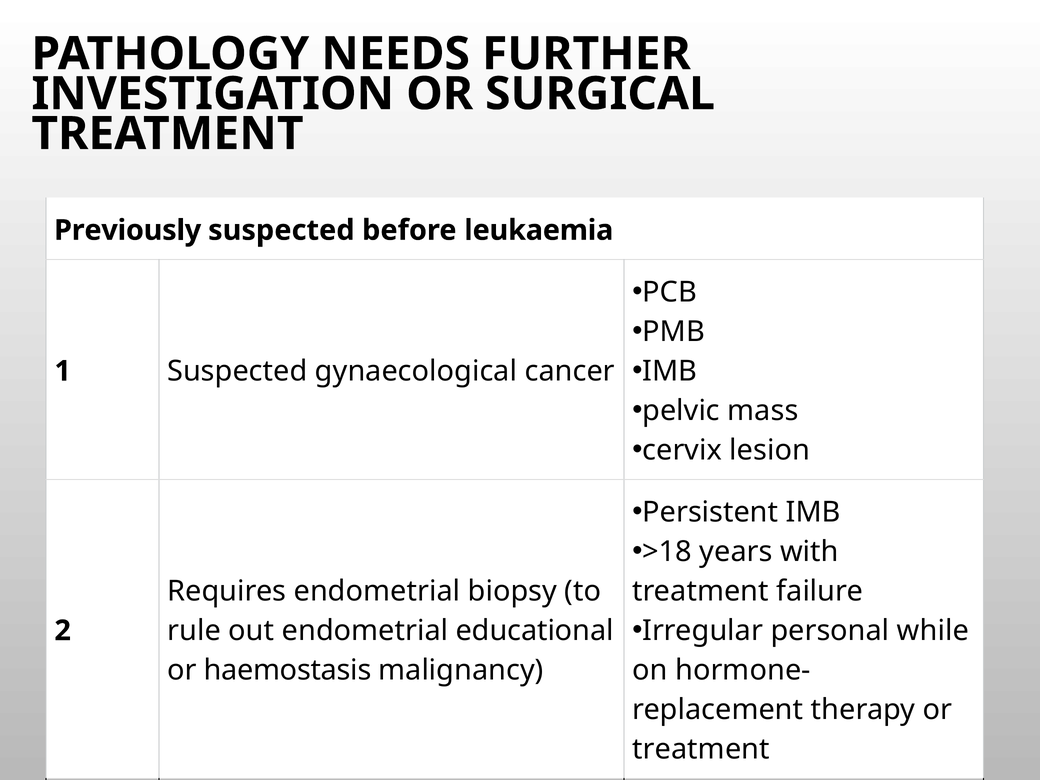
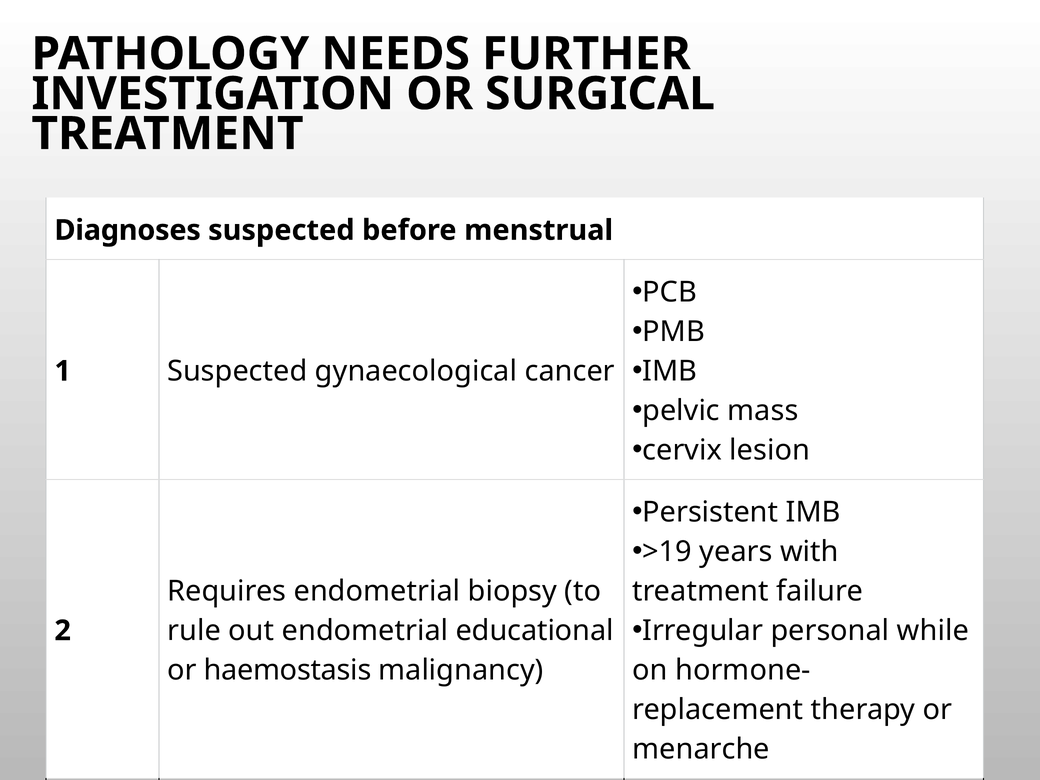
Previously: Previously -> Diagnoses (128, 230)
leukaemia: leukaemia -> menstrual (539, 230)
>18: >18 -> >19 (667, 552)
treatment: treatment -> menarche (701, 749)
